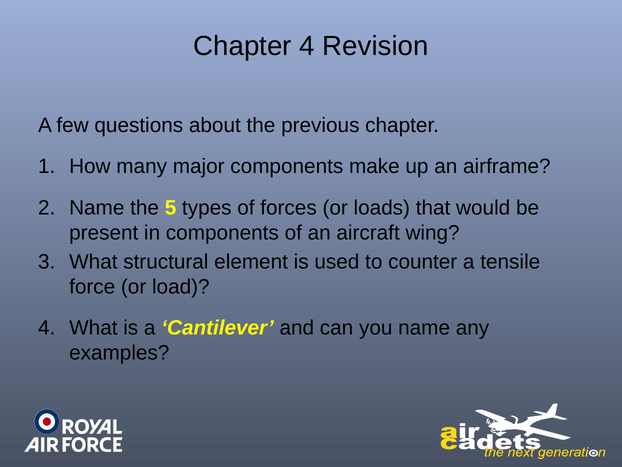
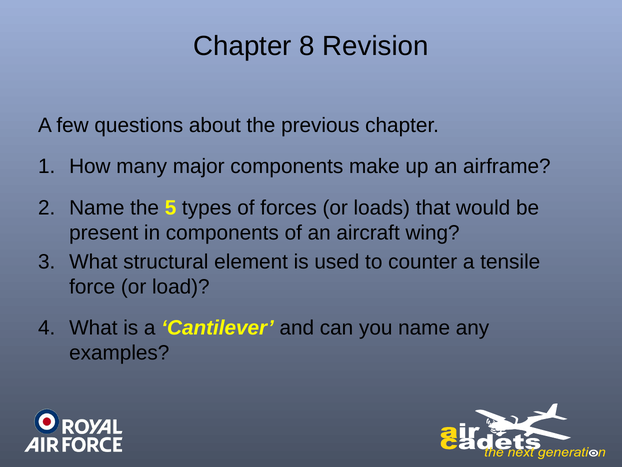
Chapter 4: 4 -> 8 (307, 46)
